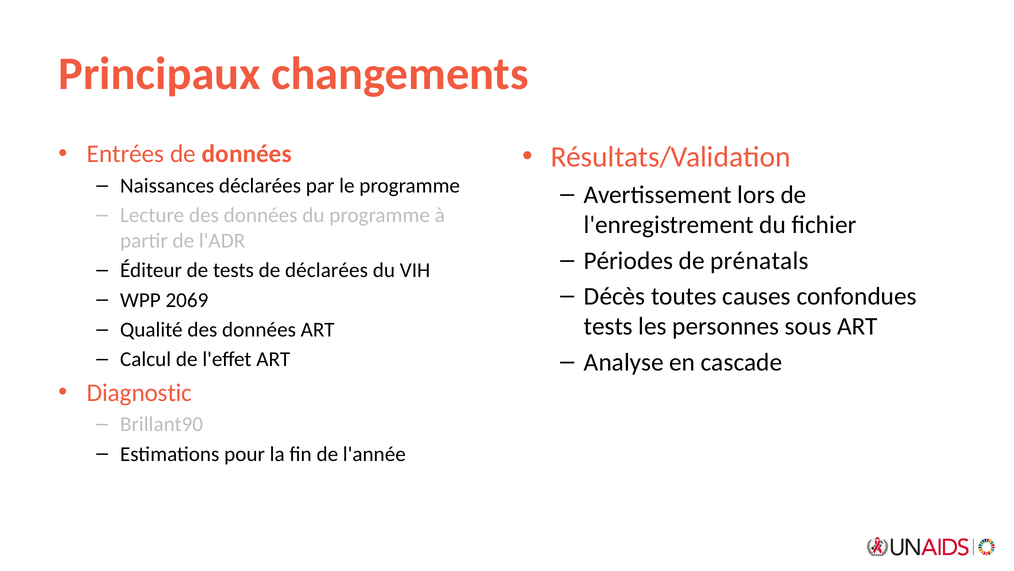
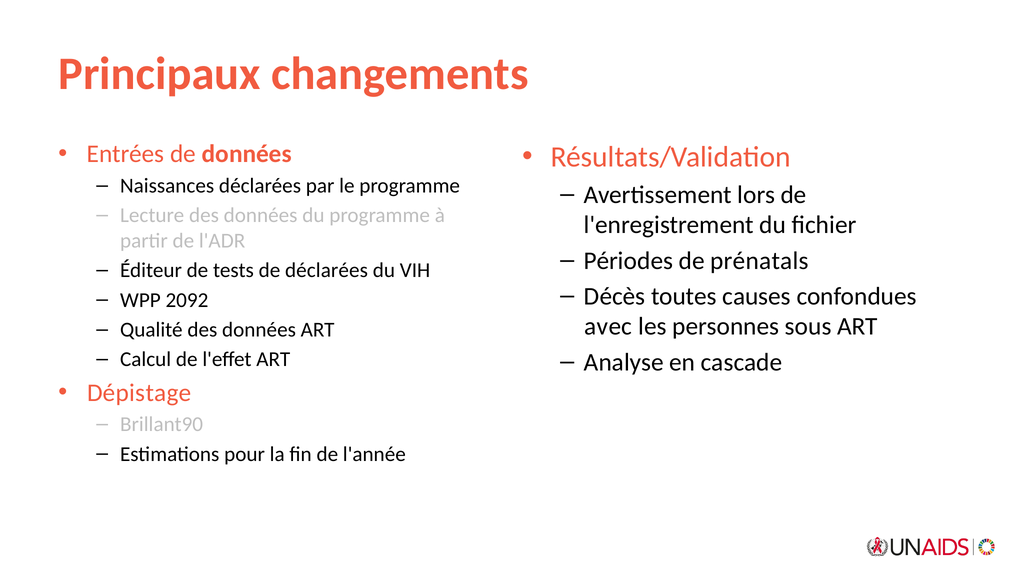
2069: 2069 -> 2092 (187, 300)
tests: tests -> avec (608, 326)
Diagnostic: Diagnostic -> Dépistage (139, 392)
